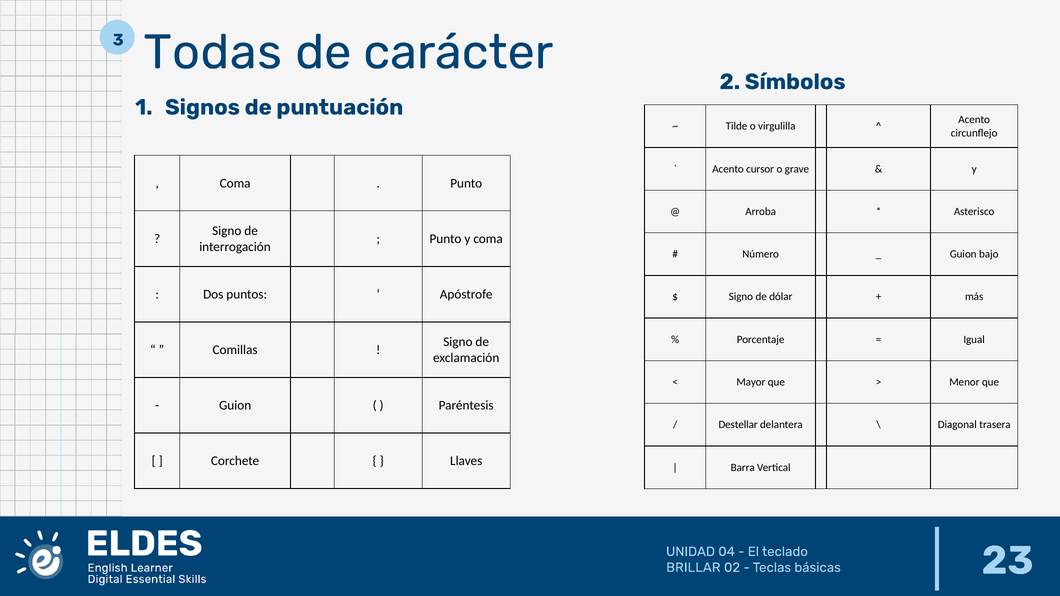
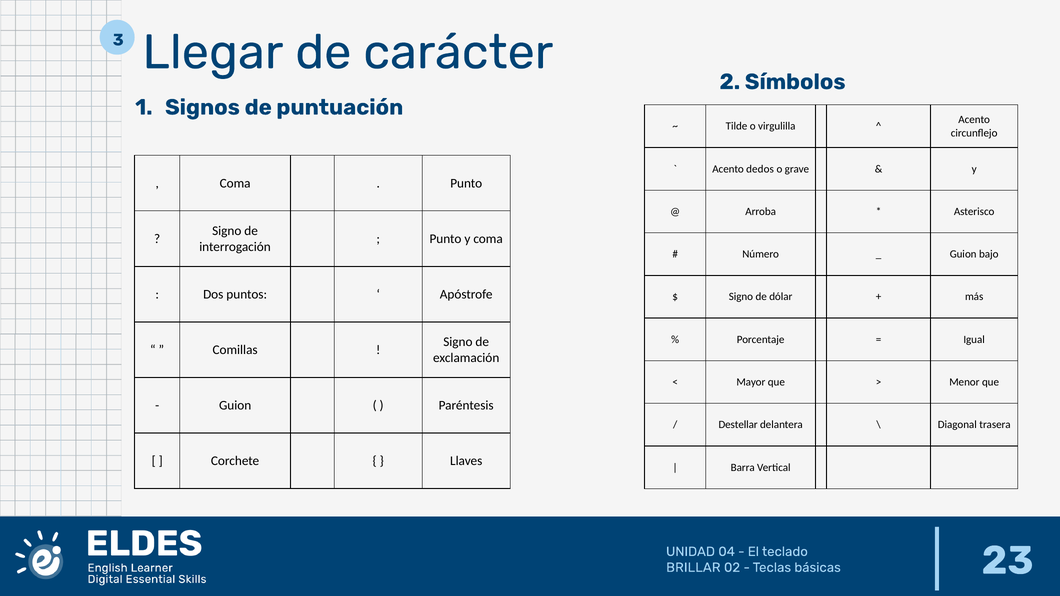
Todas: Todas -> Llegar (213, 52)
cursor: cursor -> dedos (760, 169)
